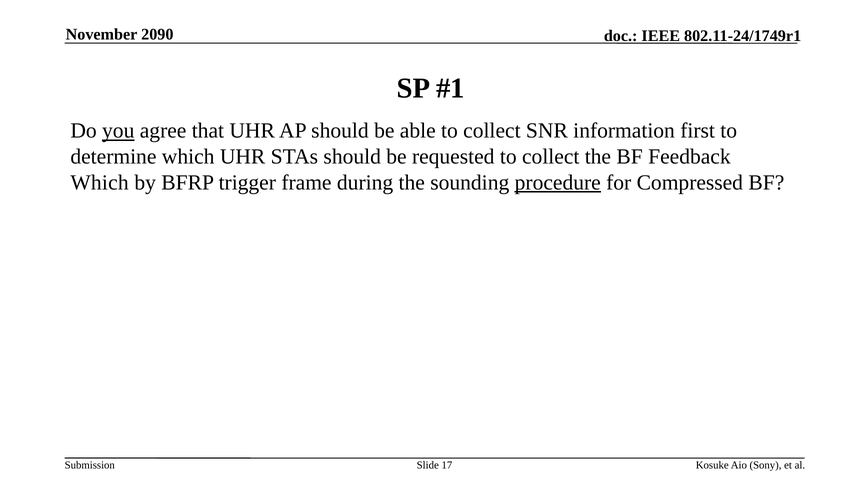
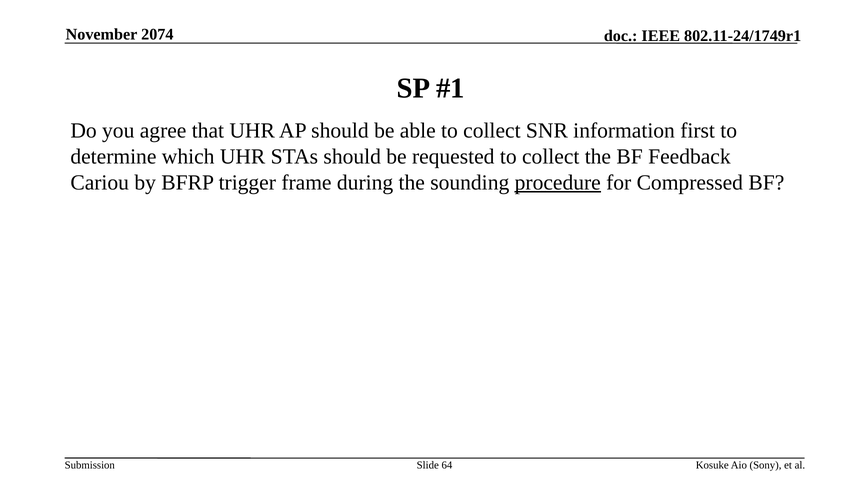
2090: 2090 -> 2074 (157, 34)
you underline: present -> none (118, 131)
Which: Which -> Cariou (100, 183)
17: 17 -> 64 (447, 465)
